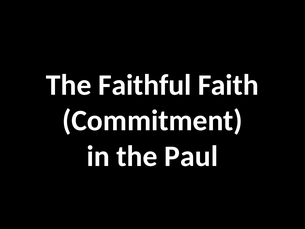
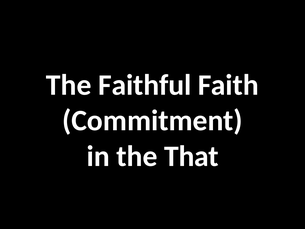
Paul: Paul -> That (191, 156)
